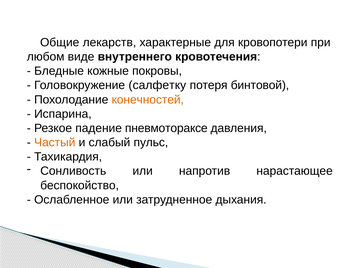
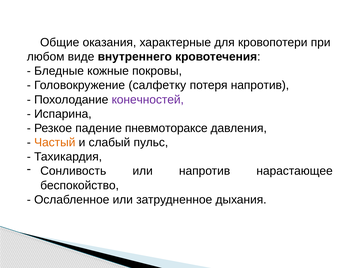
лекарств: лекарств -> оказания (109, 43)
потеря бинтовой: бинтовой -> напротив (260, 85)
конечностей colour: orange -> purple (148, 100)
